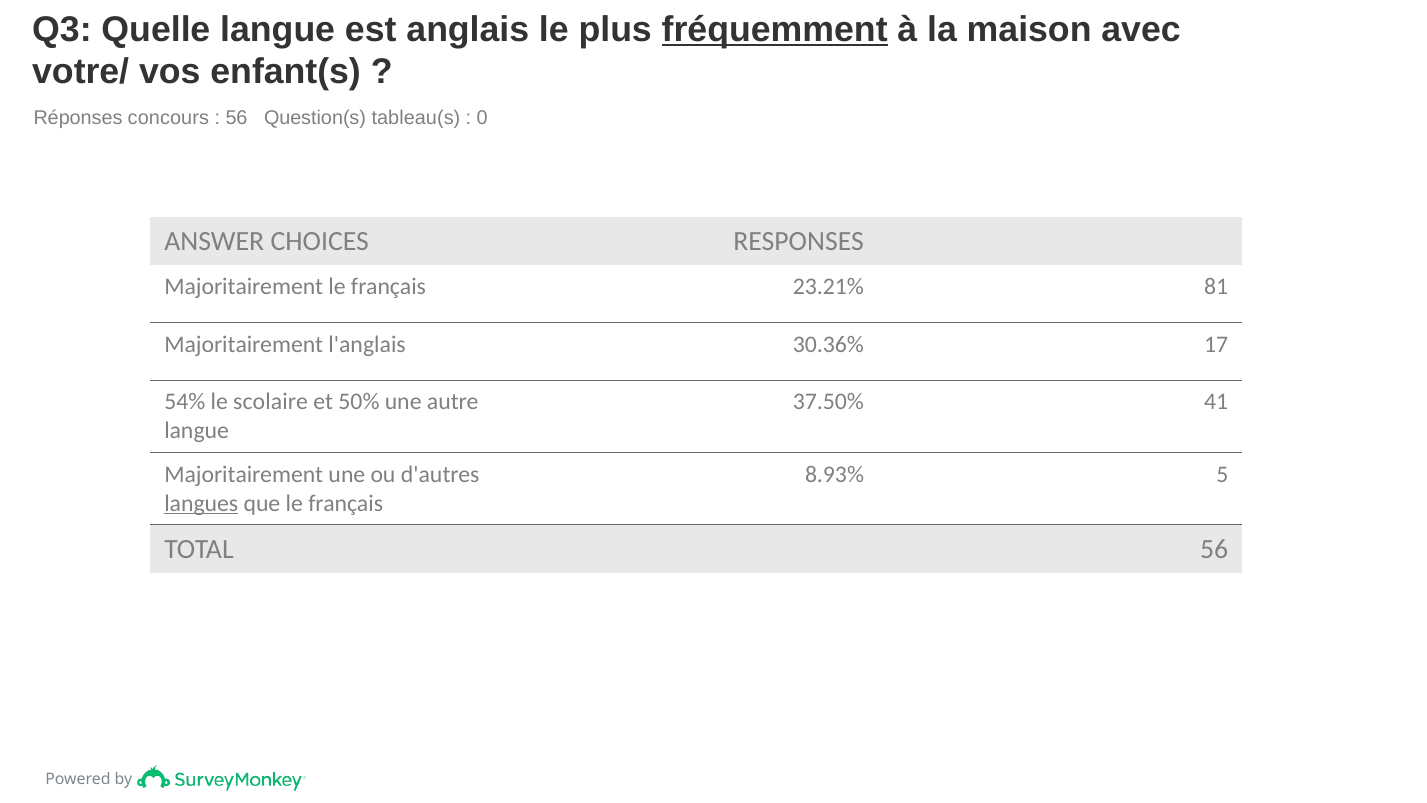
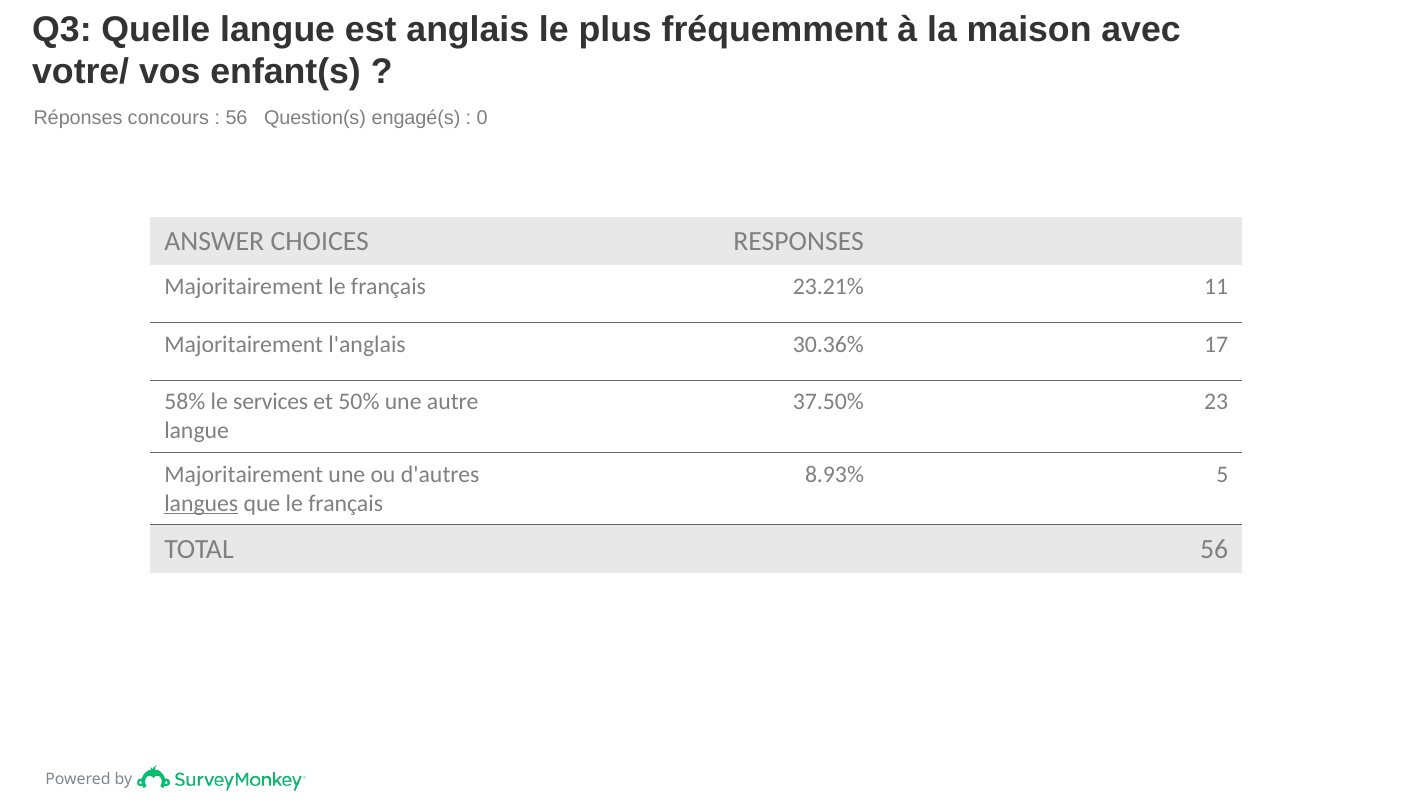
fréquemment underline: present -> none (775, 29)
tableau(s: tableau(s -> engagé(s (416, 118)
81: 81 -> 11 (1216, 287)
54%: 54% -> 58% (185, 402)
scolaire: scolaire -> services (271, 402)
41: 41 -> 23 (1216, 402)
